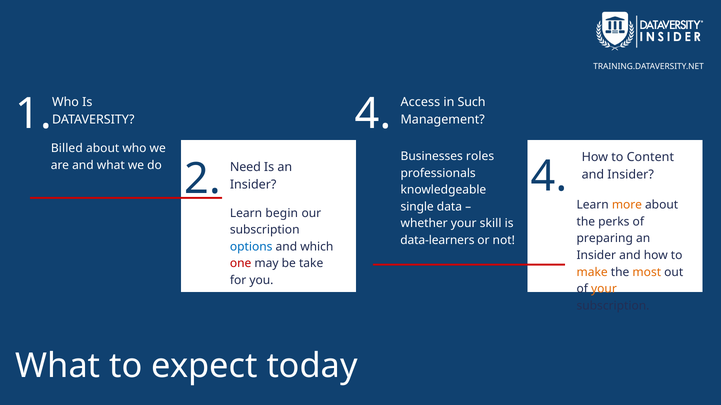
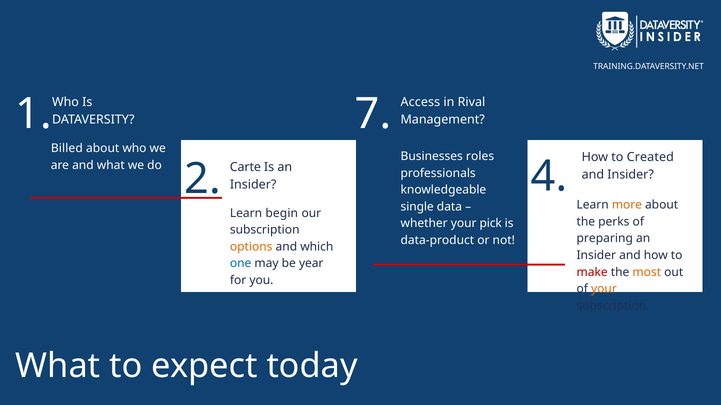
Such: Such -> Rival (472, 102)
1 4: 4 -> 7 (373, 114)
Content: Content -> Created (650, 157)
Need: Need -> Carte (245, 168)
skill: skill -> pick (491, 224)
data-learners: data-learners -> data-product (437, 241)
options colour: blue -> orange (251, 247)
one colour: red -> blue (241, 264)
take: take -> year (311, 264)
make colour: orange -> red (592, 272)
